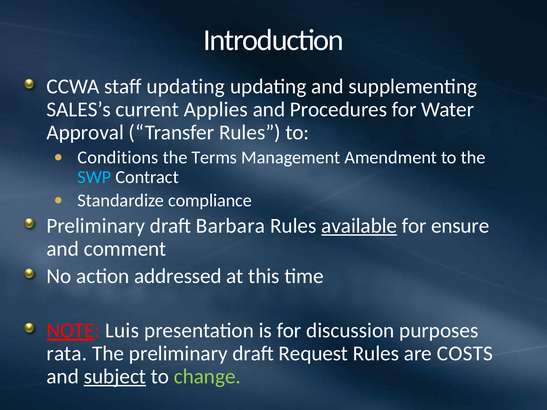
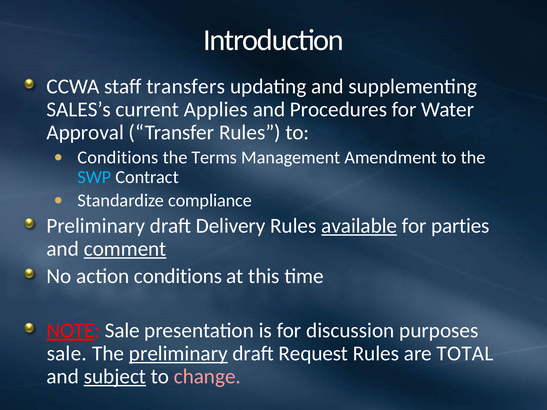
staff updating: updating -> transfers (186, 86)
Barbara: Barbara -> Delivery (231, 226)
ensure: ensure -> parties (460, 226)
comment underline: none -> present (125, 249)
action addressed: addressed -> conditions (178, 276)
NOTE Luis: Luis -> Sale (122, 331)
rata: rata -> sale (67, 354)
preliminary underline: none -> present (178, 354)
COSTS: COSTS -> TOTAL (465, 354)
change colour: light green -> pink (207, 377)
